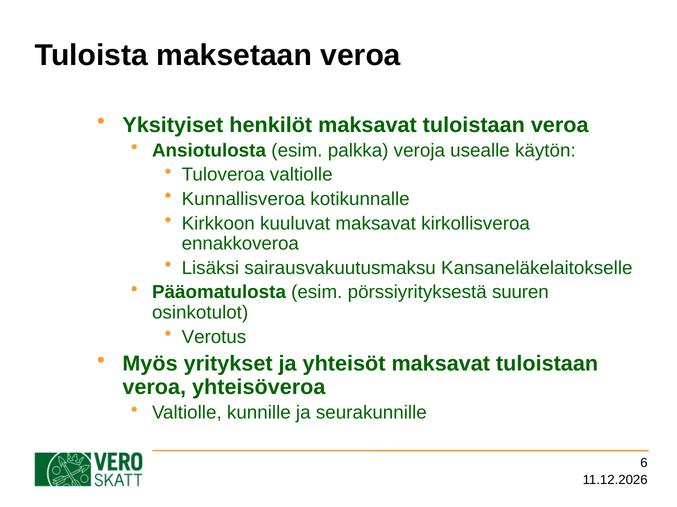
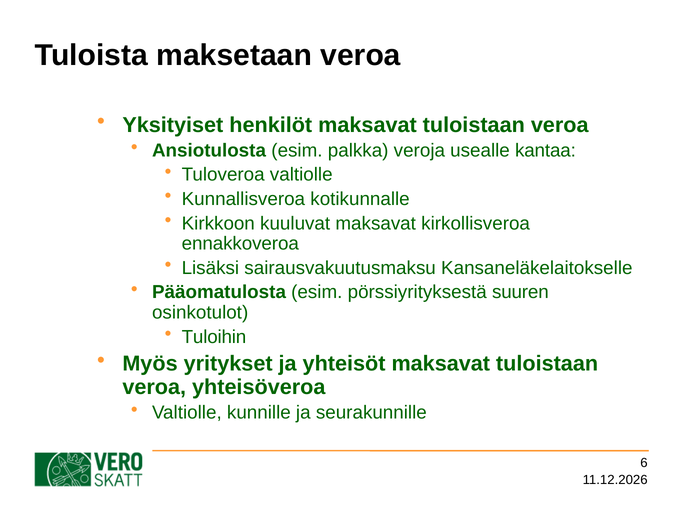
käytön: käytön -> kantaa (545, 151)
Verotus: Verotus -> Tuloihin (214, 337)
